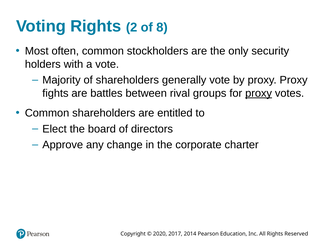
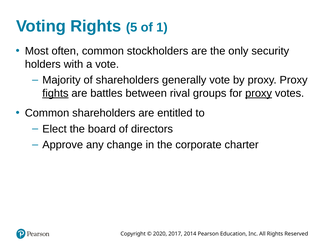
2: 2 -> 5 (132, 27)
8: 8 -> 1 (162, 27)
fights underline: none -> present (55, 93)
